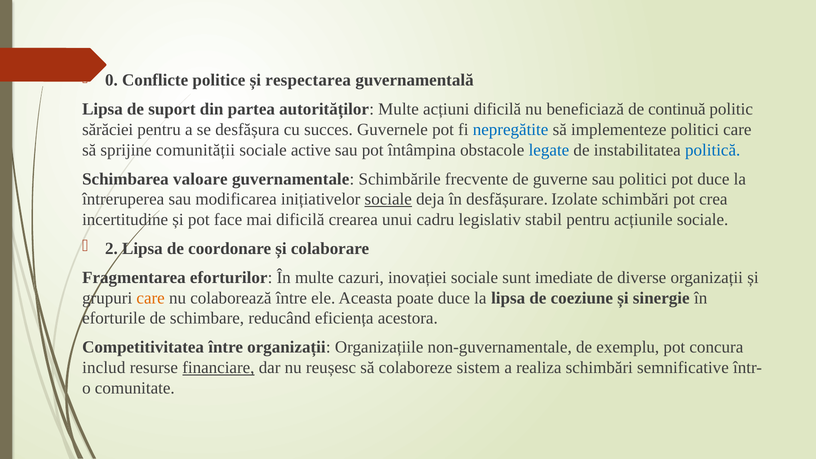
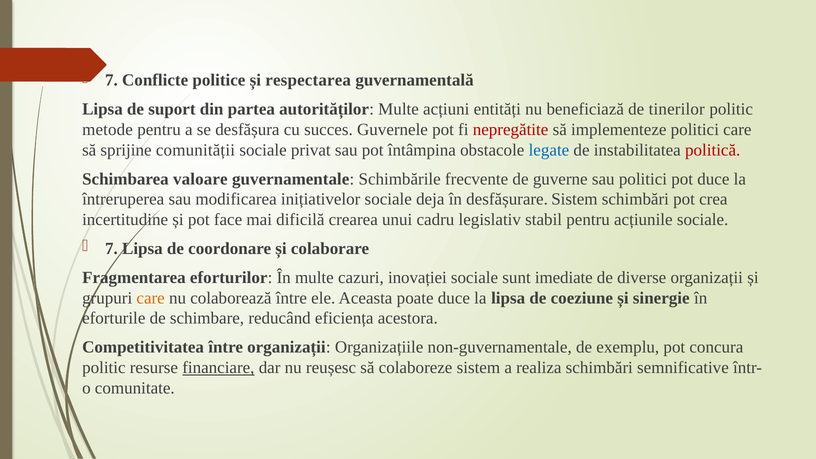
0: 0 -> 7 (111, 80)
acțiuni dificilă: dificilă -> entități (497, 109)
continuă: continuă -> tinerilor (677, 109)
sărăciei: sărăciei -> metode (108, 130)
nepregătite colour: blue -> red (511, 130)
active: active -> privat (311, 150)
politică colour: blue -> red (713, 150)
sociale underline: present -> none (388, 199)
desfășurare Izolate: Izolate -> Sistem (574, 199)
2: 2 -> 7 (111, 249)
includ: includ -> politic (104, 368)
